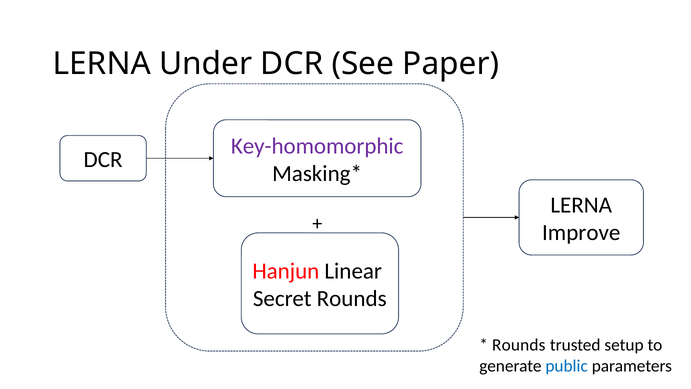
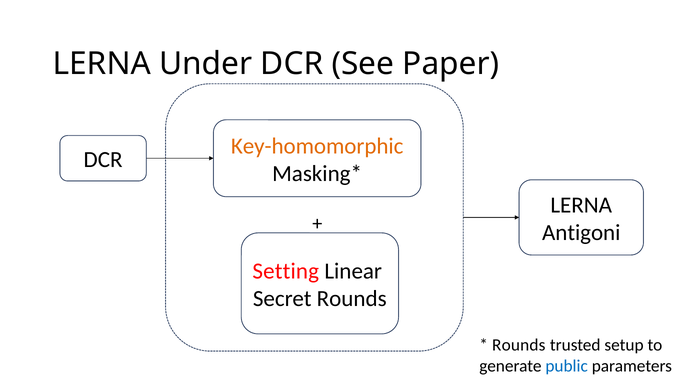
Key-homomorphic colour: purple -> orange (317, 146)
Improve: Improve -> Antigoni (581, 233)
Hanjun: Hanjun -> Setting (286, 271)
